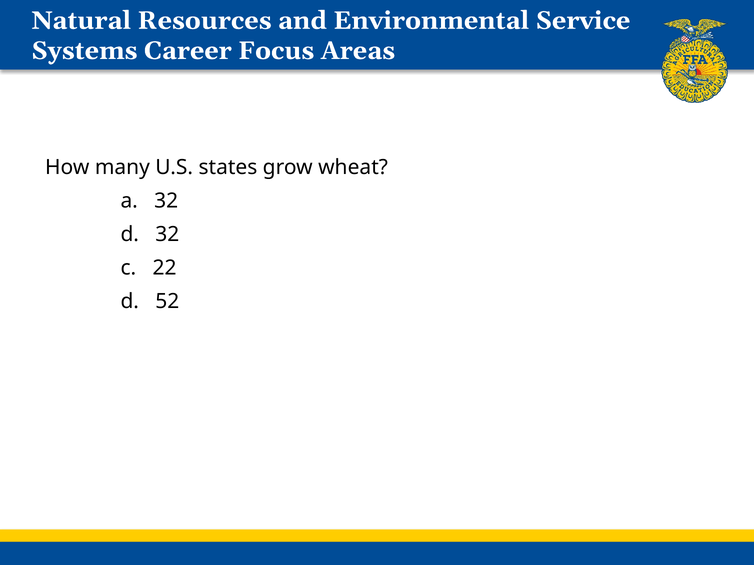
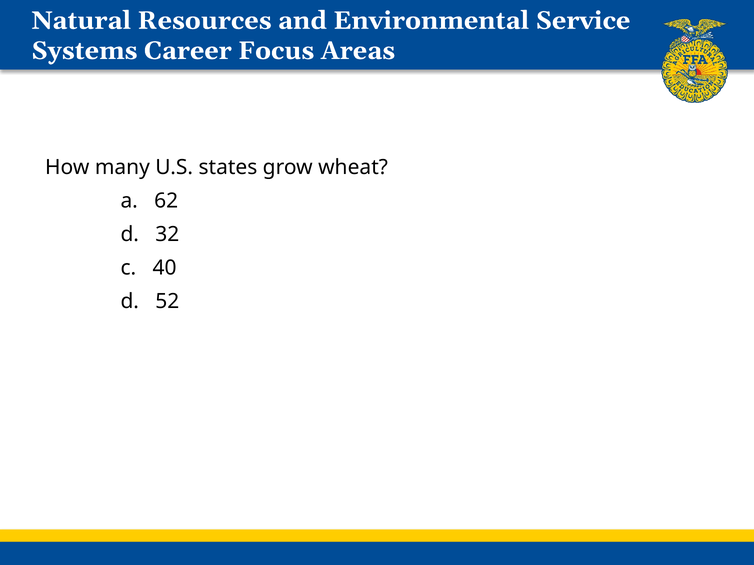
a 32: 32 -> 62 (166, 201)
22: 22 -> 40 (165, 268)
